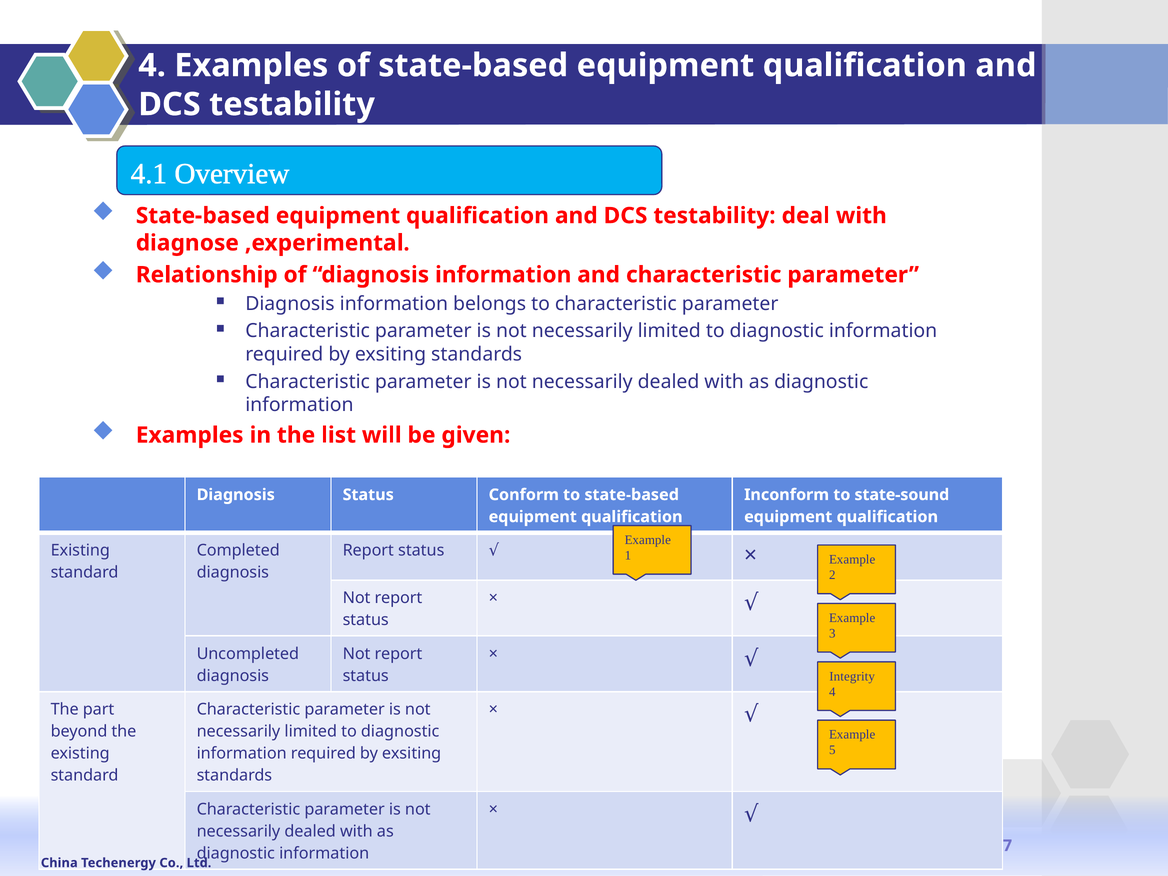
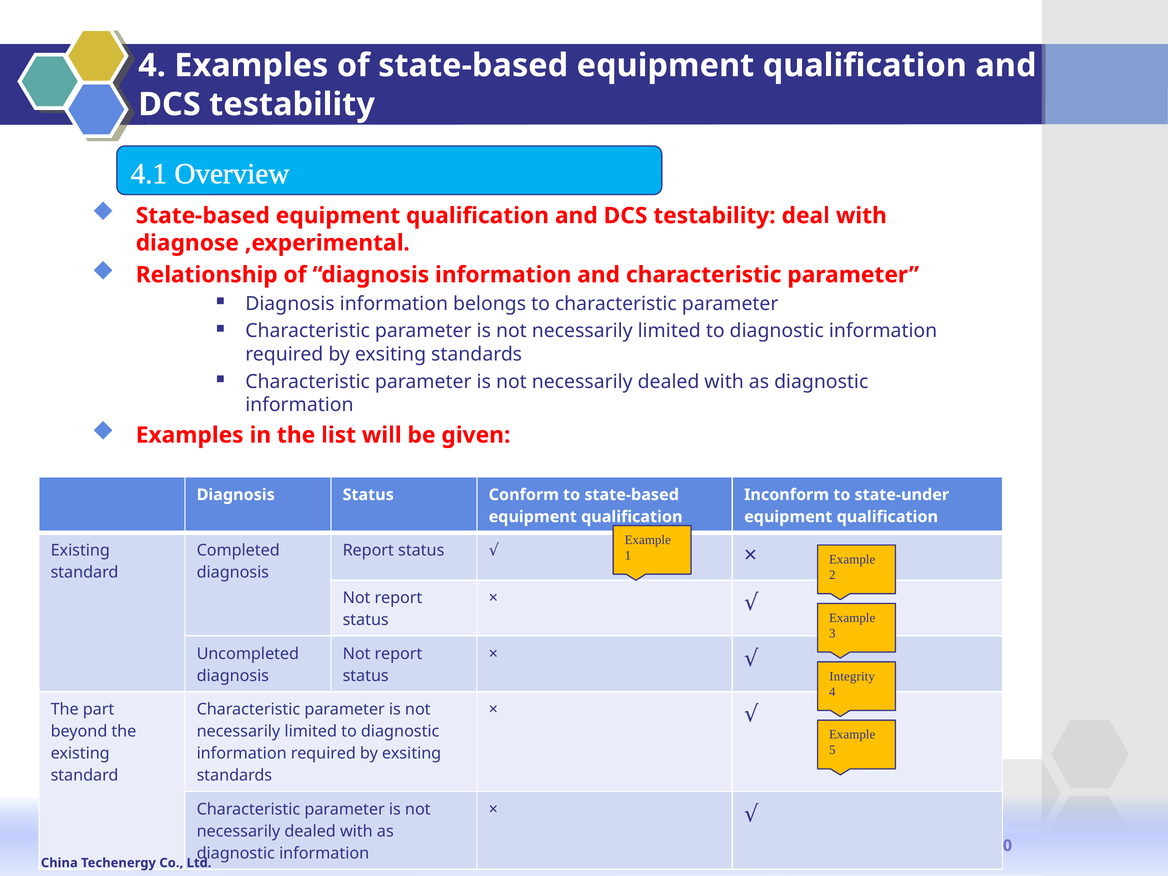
state-sound: state-sound -> state-under (902, 495)
7: 7 -> 0 (1007, 846)
